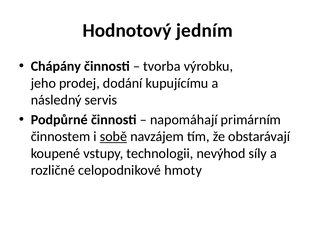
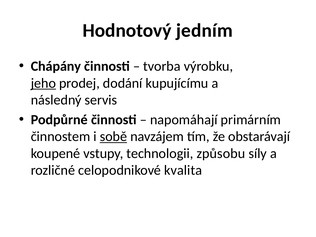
jeho underline: none -> present (43, 83)
nevýhod: nevýhod -> způsobu (221, 153)
hmoty: hmoty -> kvalita (183, 170)
